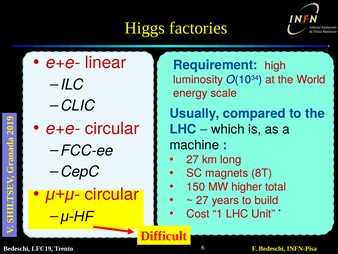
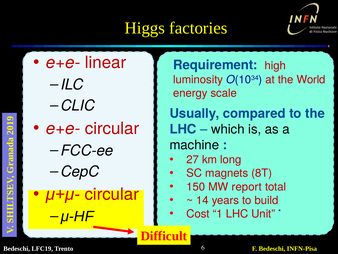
higher: higher -> report (247, 186)
27: 27 -> 14 (202, 200)
